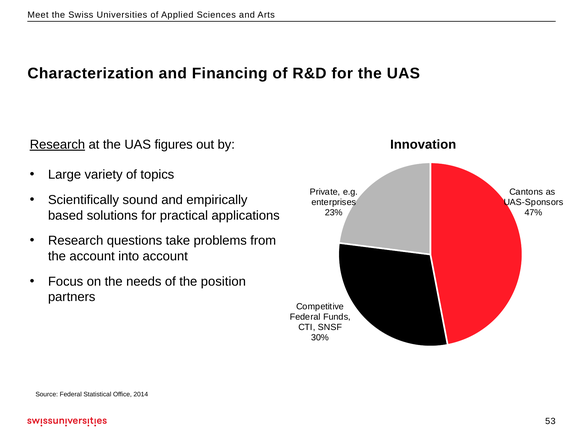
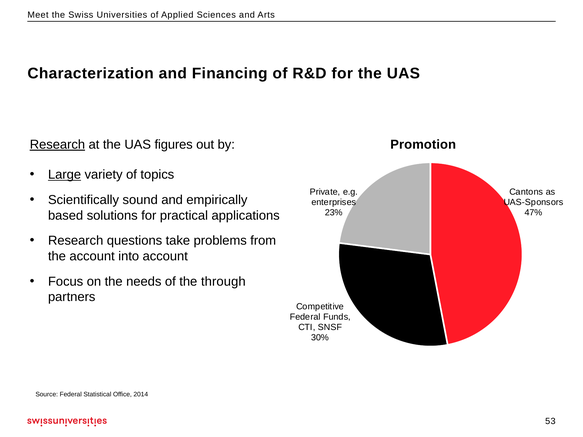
Innovation: Innovation -> Promotion (423, 145)
Large underline: none -> present (65, 175)
position: position -> through (223, 282)
